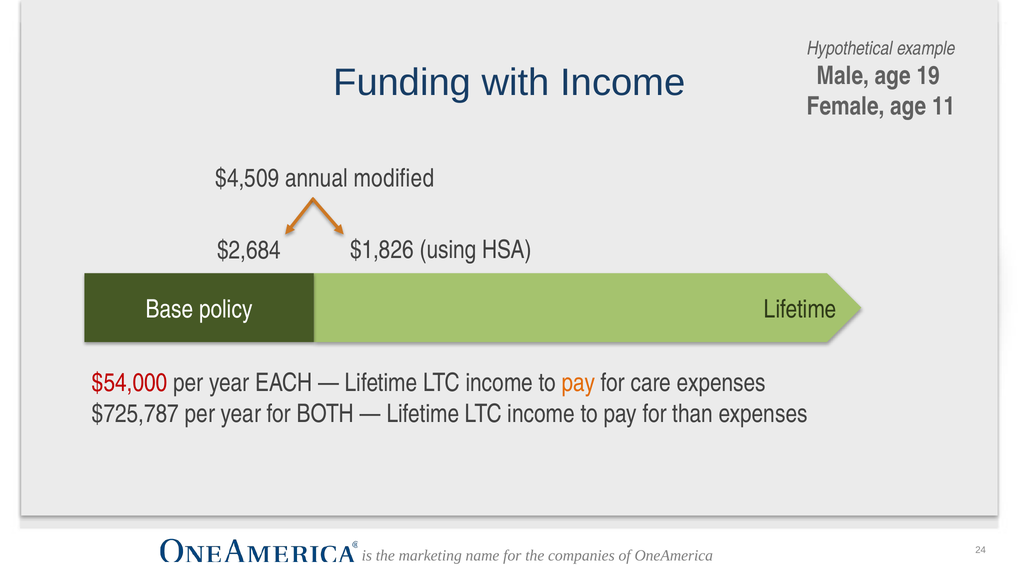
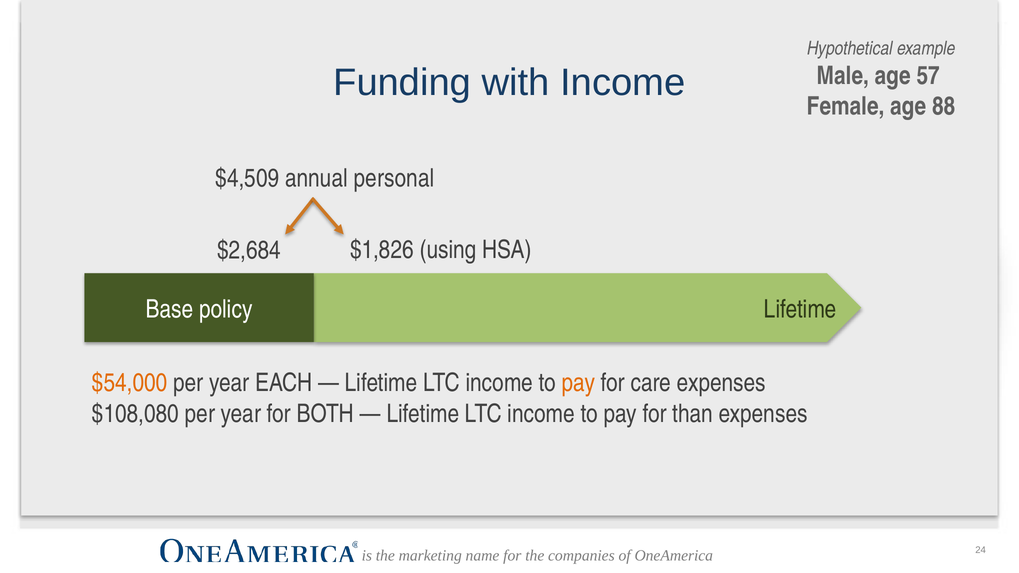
19: 19 -> 57 (928, 76)
11: 11 -> 88 (944, 106)
modified: modified -> personal (394, 178)
$54,000 colour: red -> orange (130, 383)
$725,787: $725,787 -> $108,080 (135, 414)
